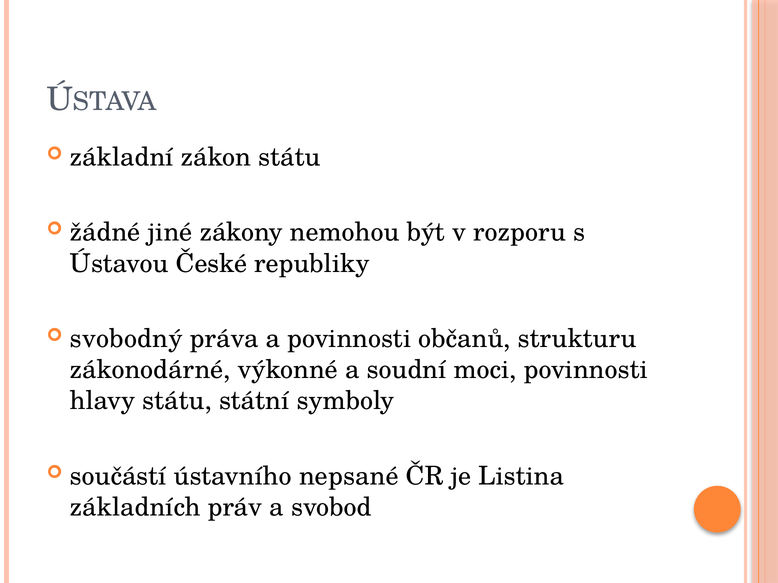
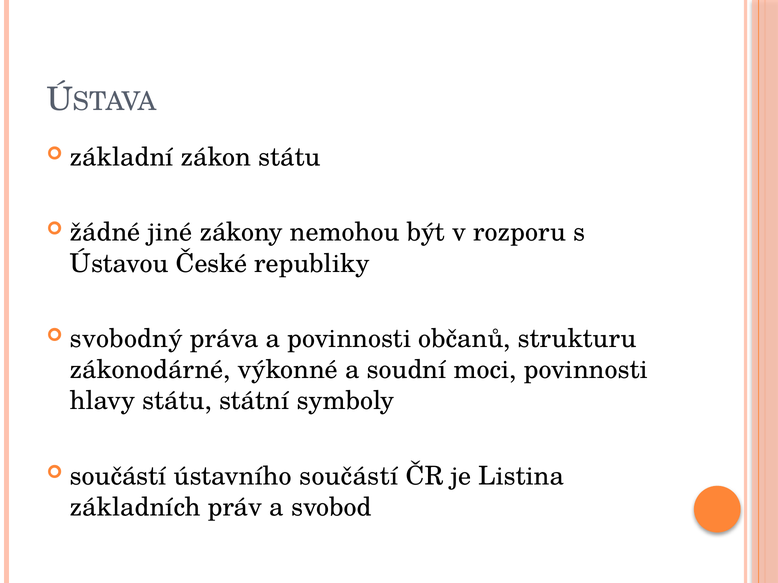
ústavního nepsané: nepsané -> součástí (349, 476)
